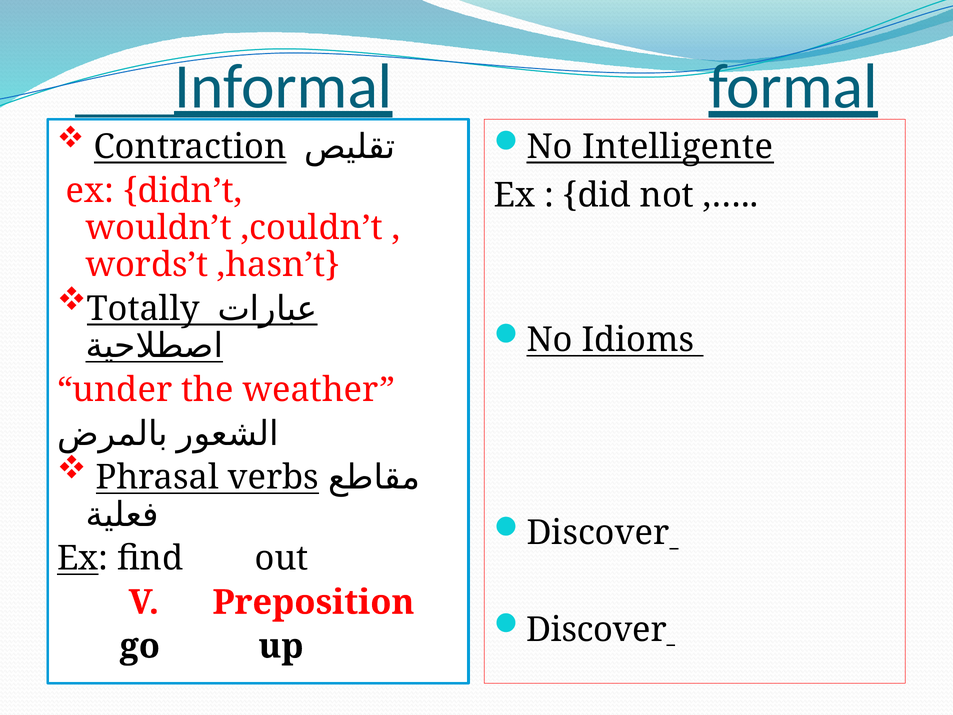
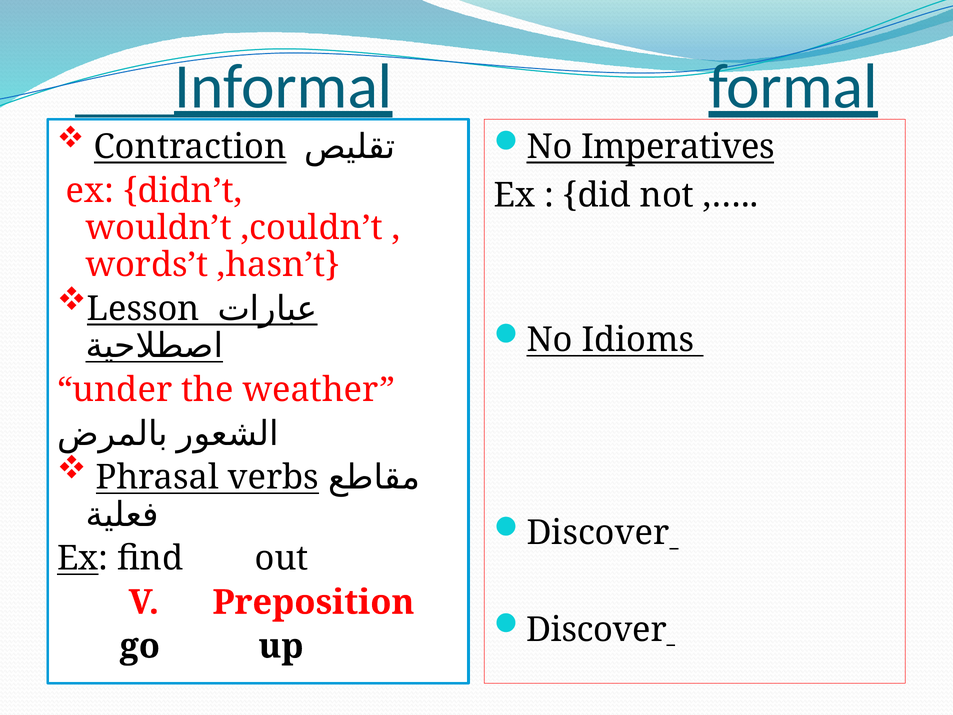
Intelligente: Intelligente -> Imperatives (678, 147)
Totally: Totally -> Lesson (143, 309)
